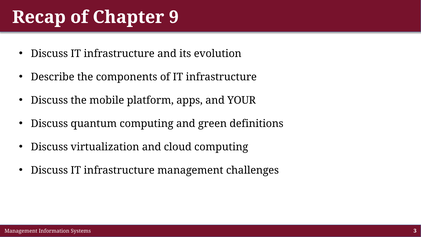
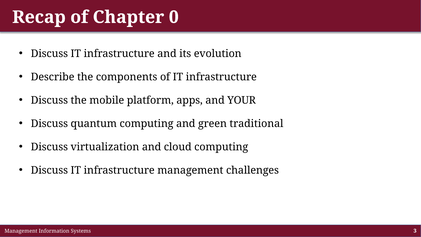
9: 9 -> 0 (174, 17)
definitions: definitions -> traditional (256, 124)
